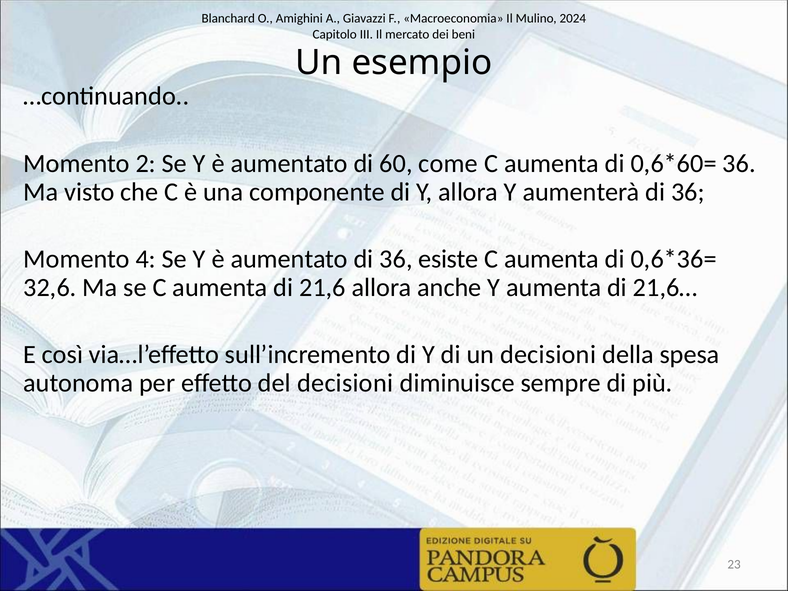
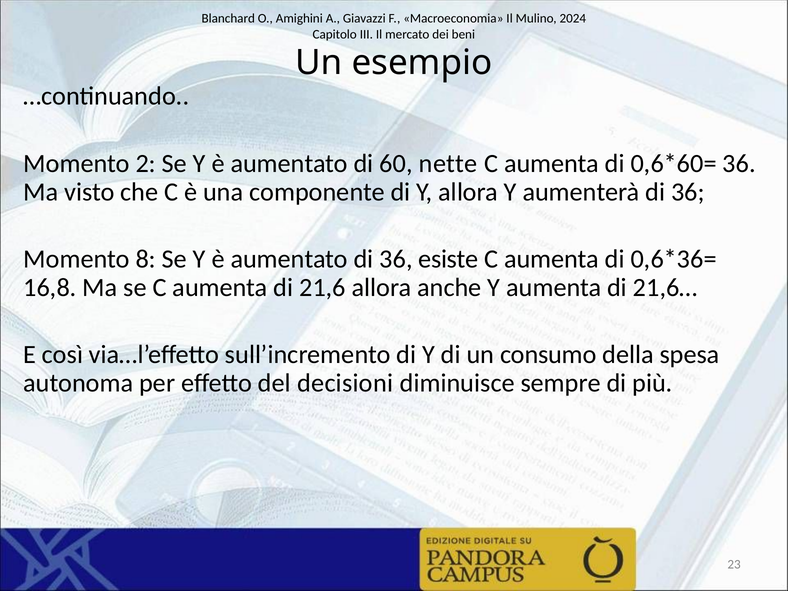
come: come -> nette (448, 163)
4: 4 -> 8 (146, 259)
32,6: 32,6 -> 16,8 (50, 287)
un decisioni: decisioni -> consumo (548, 355)
